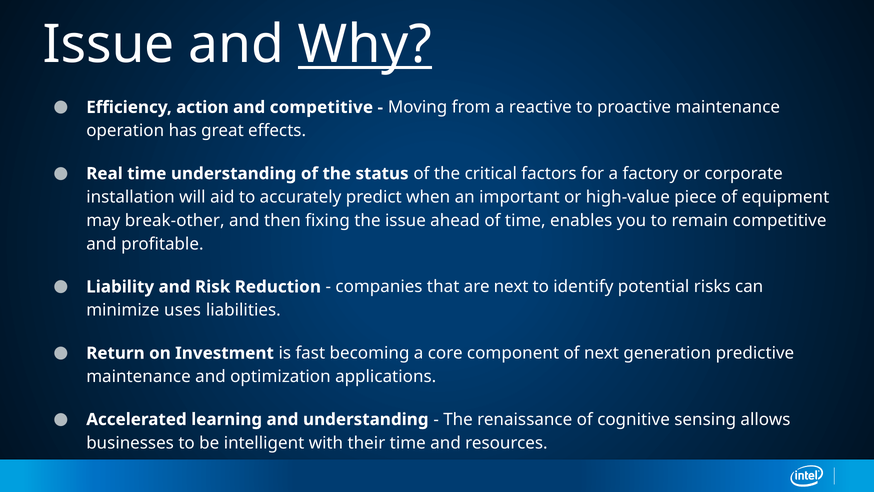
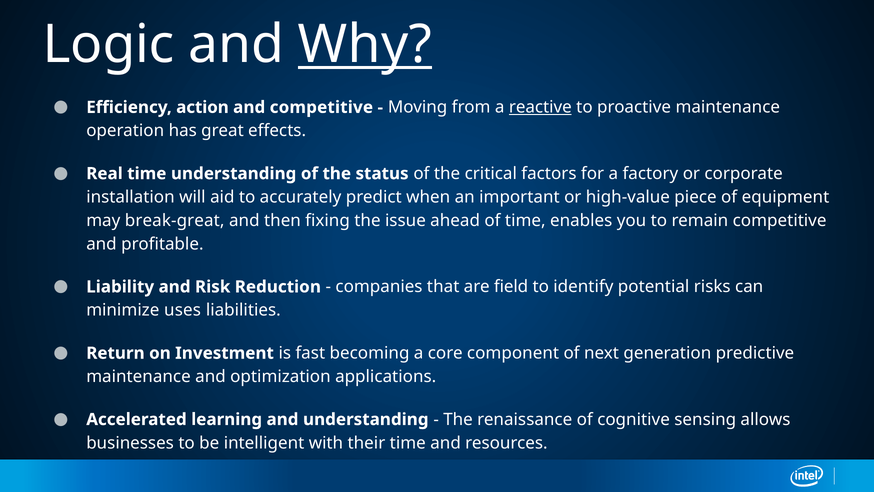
Issue: Issue -> Logic (109, 44)
reactive underline: none -> present (540, 107)
break-other: break-other -> break-great (175, 220)
are next: next -> field (511, 287)
